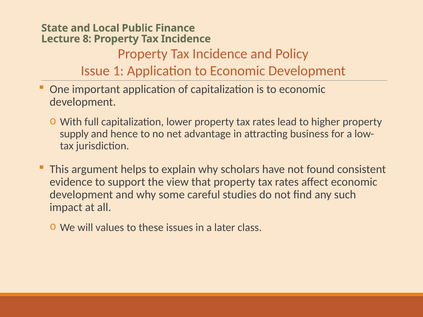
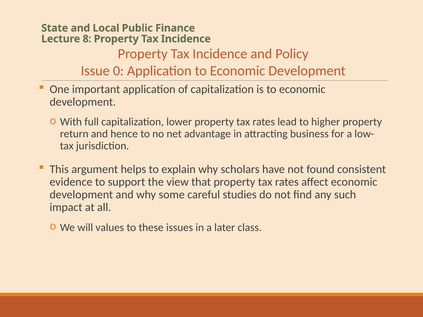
1: 1 -> 0 (118, 71)
supply: supply -> return (74, 134)
